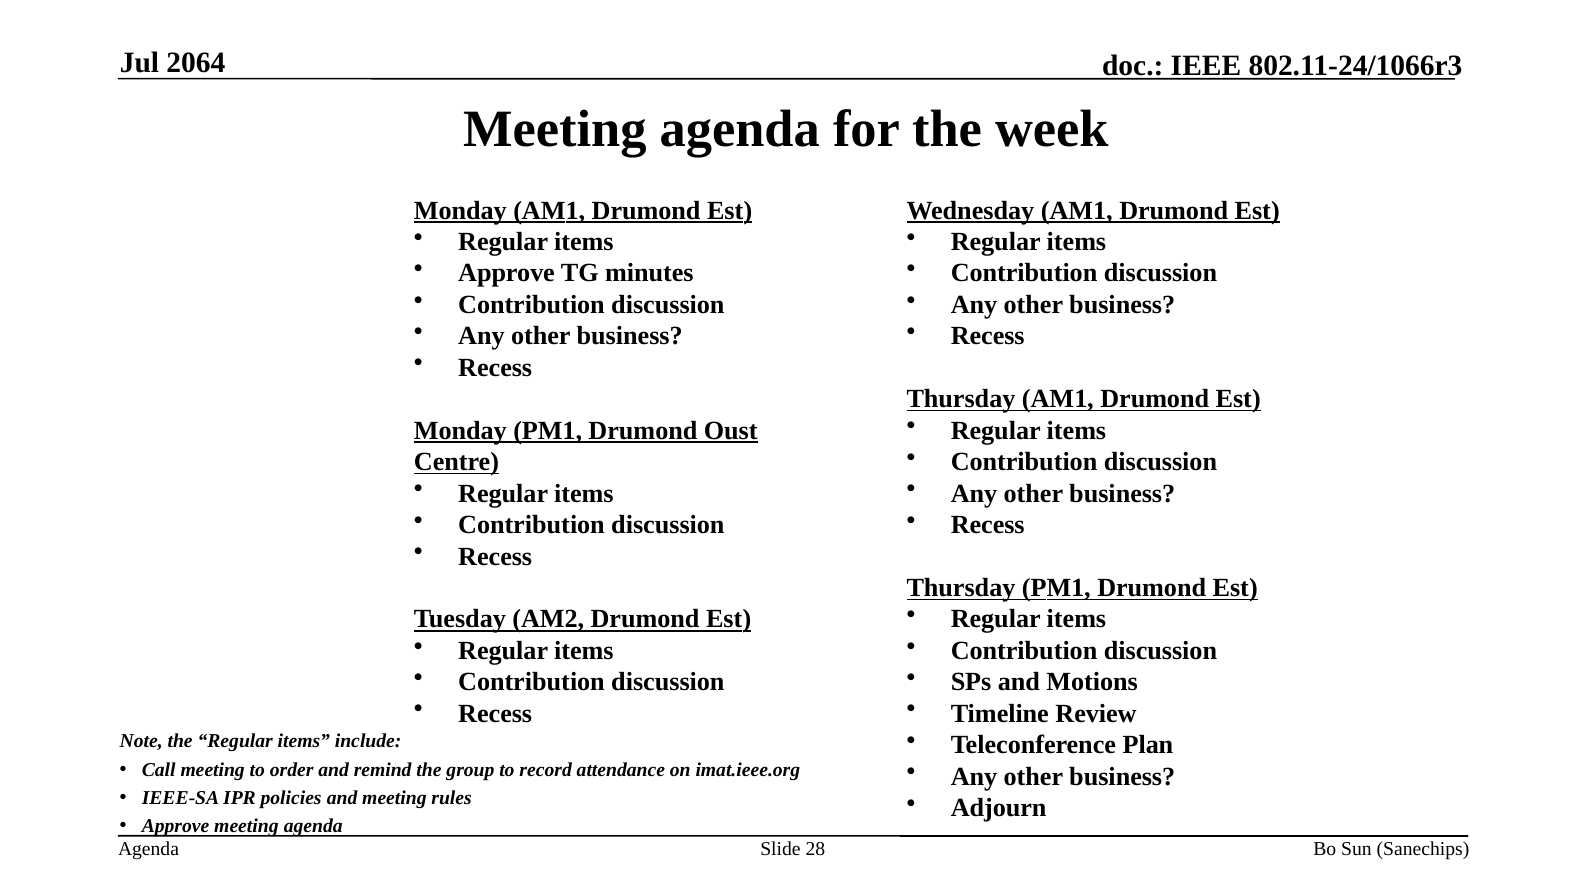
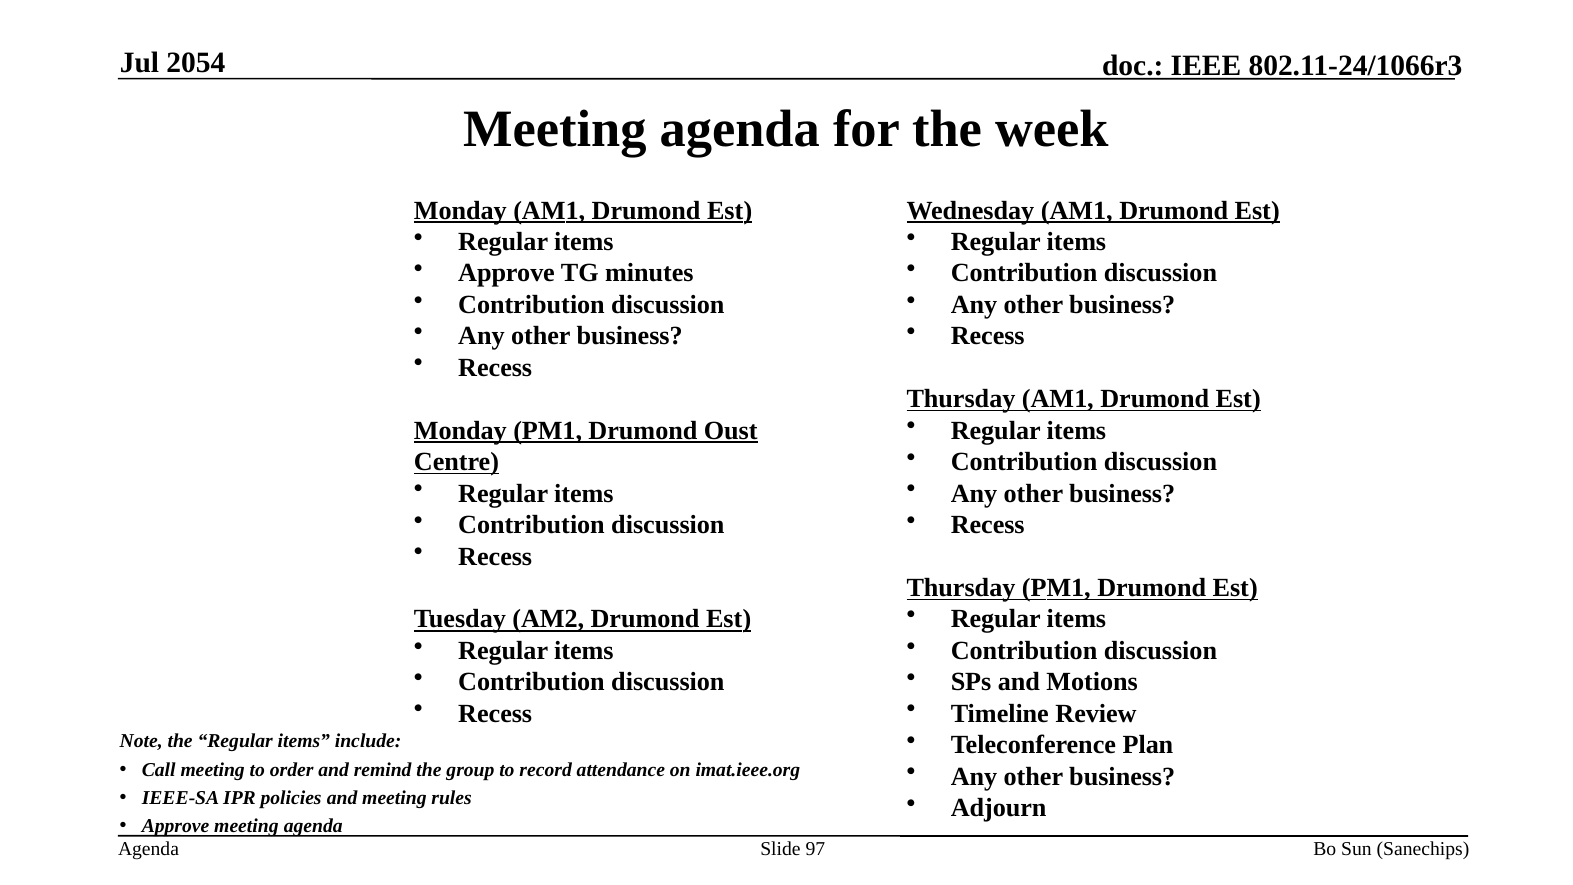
2064: 2064 -> 2054 (196, 63)
28: 28 -> 97 (815, 849)
